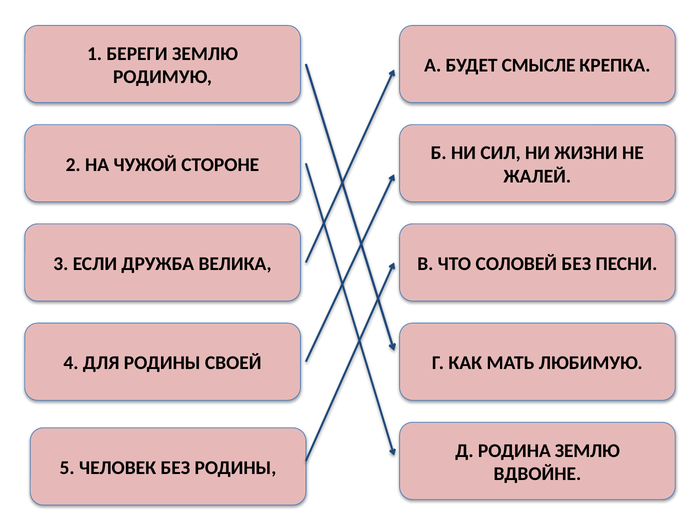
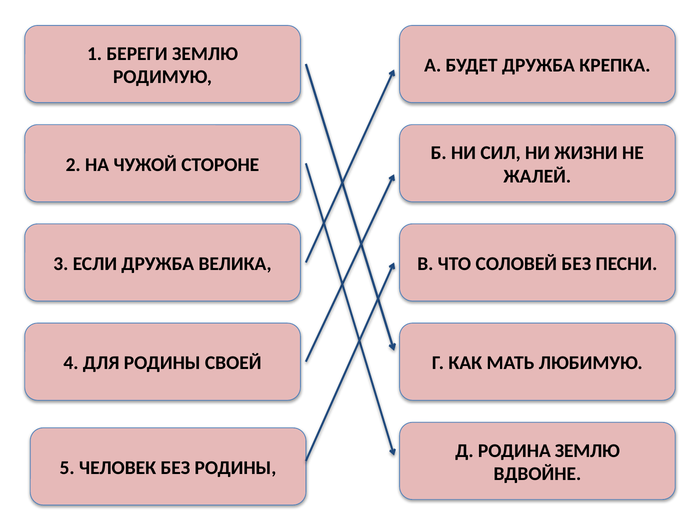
БУДЕТ СМЫСЛЕ: СМЫСЛЕ -> ДРУЖБА (538, 65)
